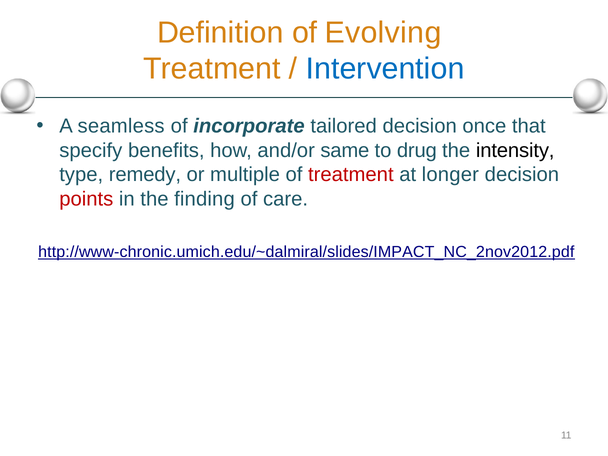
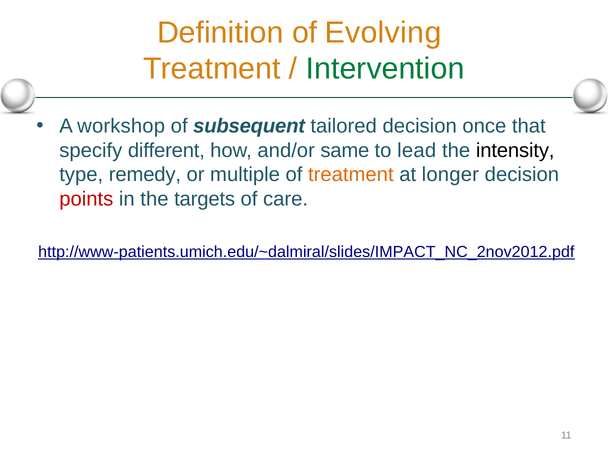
Intervention colour: blue -> green (385, 69)
seamless: seamless -> workshop (121, 126)
incorporate: incorporate -> subsequent (249, 126)
benefits: benefits -> different (166, 150)
drug: drug -> lead (417, 150)
treatment colour: red -> orange (351, 175)
finding: finding -> targets (205, 199)
http://www-chronic.umich.edu/~dalmiral/slides/IMPACT_NC_2nov2012.pdf: http://www-chronic.umich.edu/~dalmiral/slides/IMPACT_NC_2nov2012.pdf -> http://www-patients.umich.edu/~dalmiral/slides/IMPACT_NC_2nov2012.pdf (306, 252)
